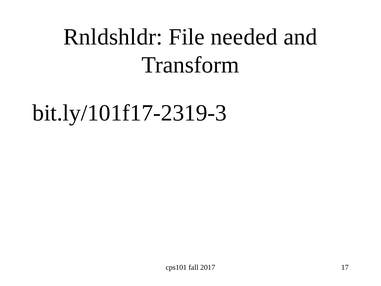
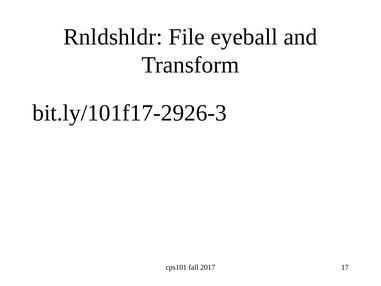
needed: needed -> eyeball (244, 37)
bit.ly/101f17-2319-3: bit.ly/101f17-2319-3 -> bit.ly/101f17-2926-3 (130, 113)
